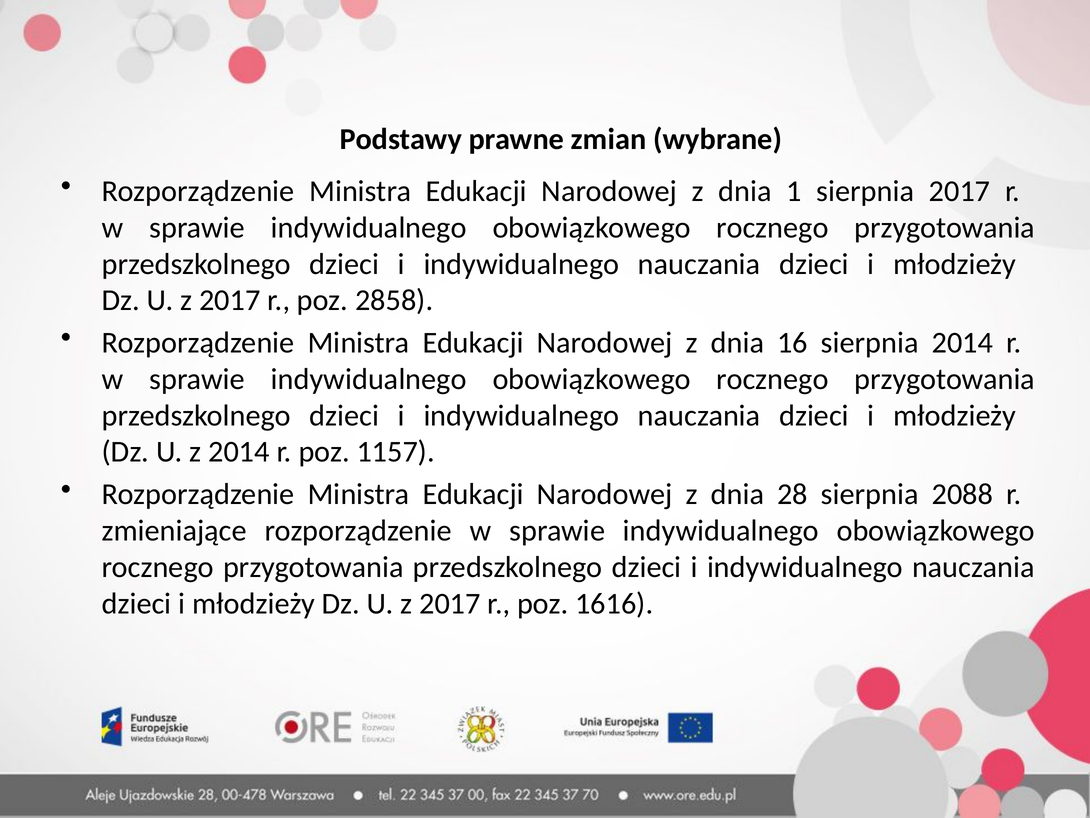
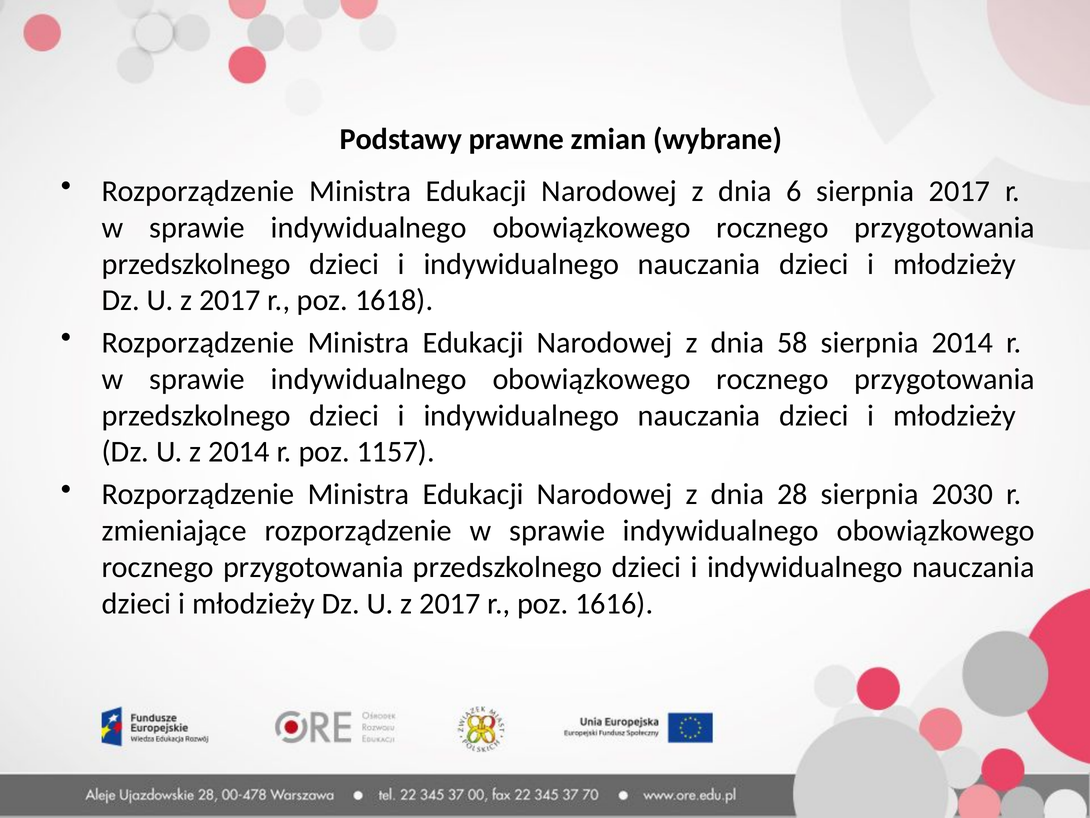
1: 1 -> 6 (794, 191)
2858: 2858 -> 1618 (394, 300)
16: 16 -> 58 (792, 343)
2088: 2088 -> 2030 (962, 494)
